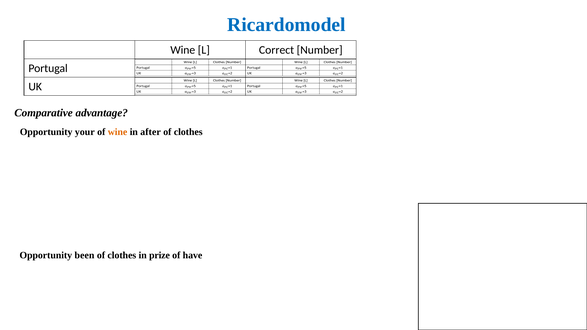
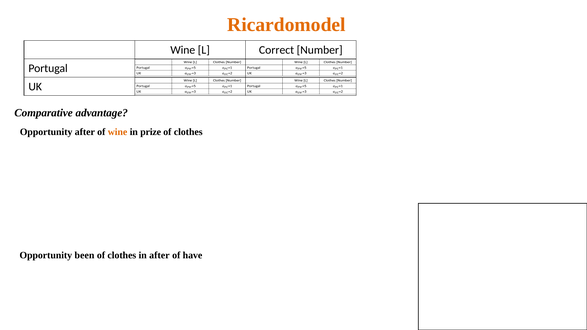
Ricardomodel colour: blue -> orange (287, 25)
Opportunity your: your -> after (85, 132)
after: after -> prize (151, 132)
in prize: prize -> after (159, 255)
